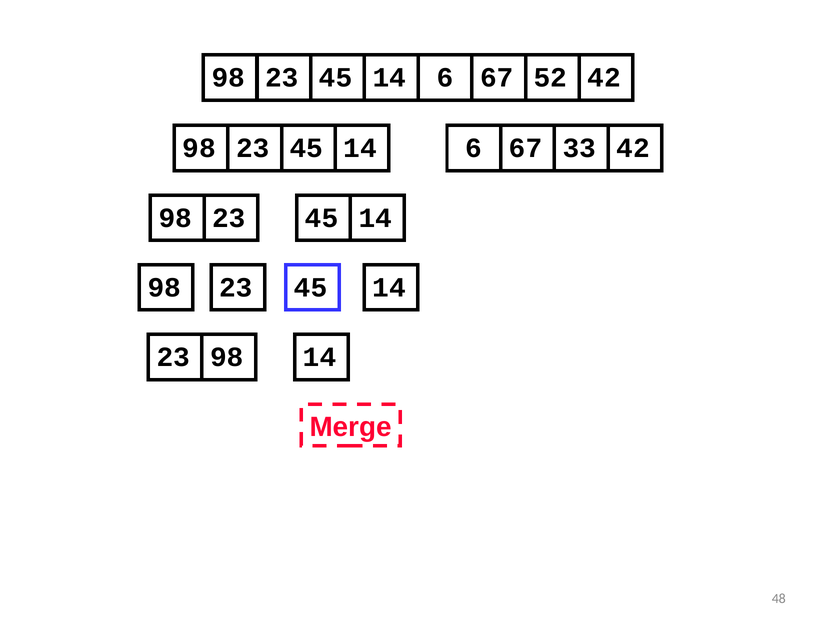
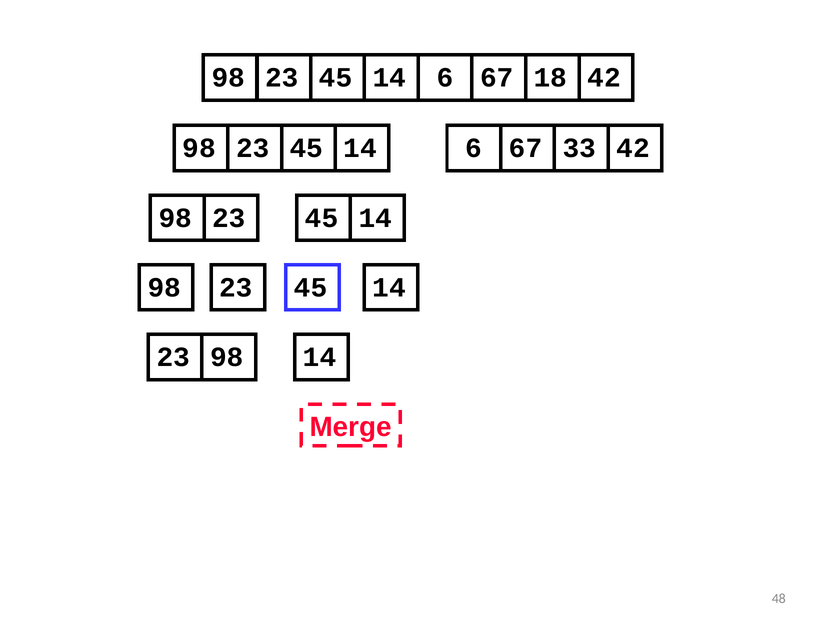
52: 52 -> 18 (550, 78)
